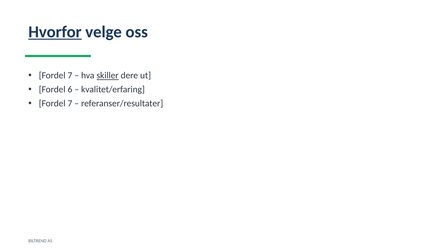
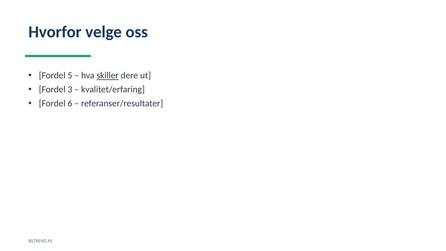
Hvorfor underline: present -> none (55, 32)
7: 7 -> 5 (70, 76)
6: 6 -> 3 (70, 89)
7: 7 -> 6 (70, 103)
